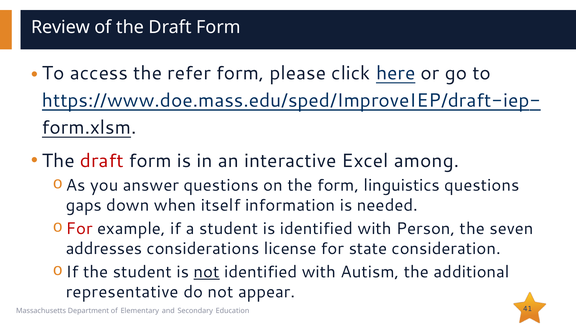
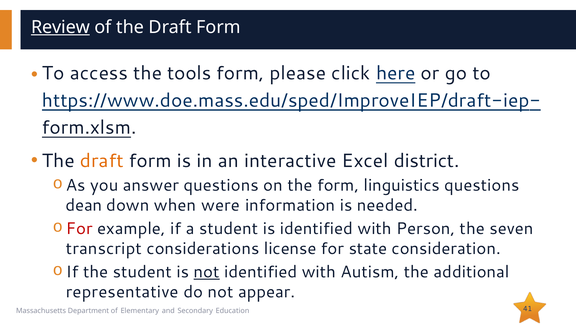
Review underline: none -> present (61, 27)
refer: refer -> tools (189, 73)
draft colour: red -> orange (102, 161)
among: among -> district (427, 161)
gaps: gaps -> dean (84, 205)
itself: itself -> were (221, 205)
addresses: addresses -> transcript (104, 249)
